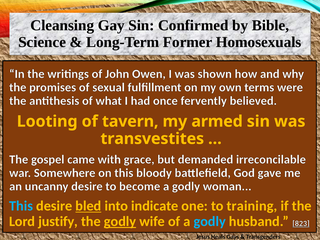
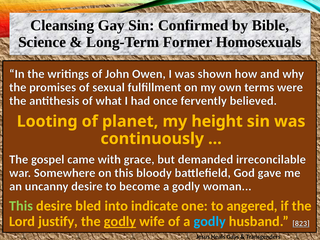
tavern: tavern -> planet (130, 121)
armed: armed -> height (217, 121)
transvestites: transvestites -> continuously (152, 139)
This colour: light blue -> light green (21, 206)
bled underline: present -> none (88, 206)
training: training -> angered (252, 206)
